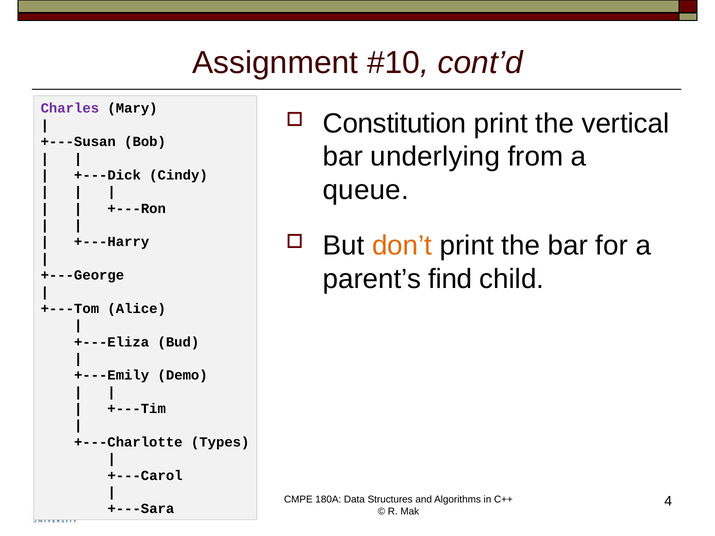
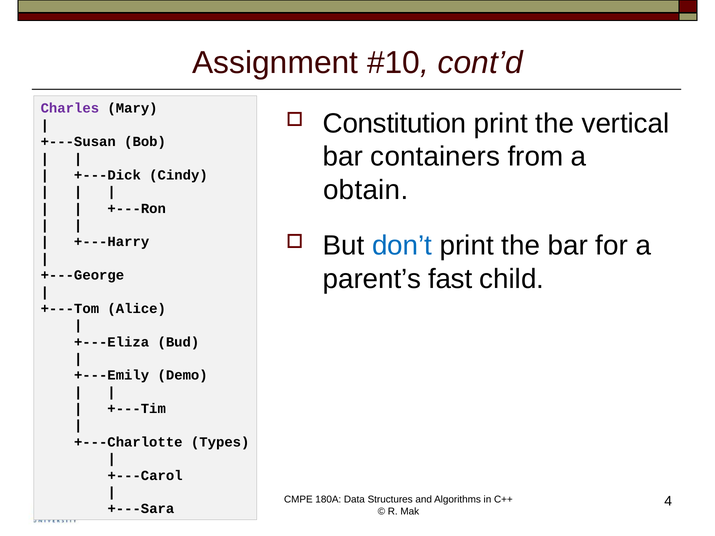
underlying: underlying -> containers (435, 157)
queue: queue -> obtain (366, 190)
don’t colour: orange -> blue (402, 246)
find: find -> fast (450, 279)
